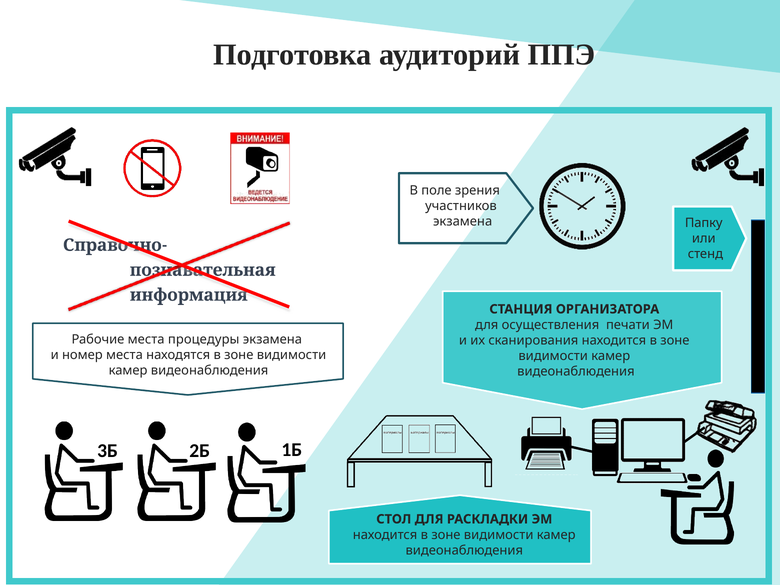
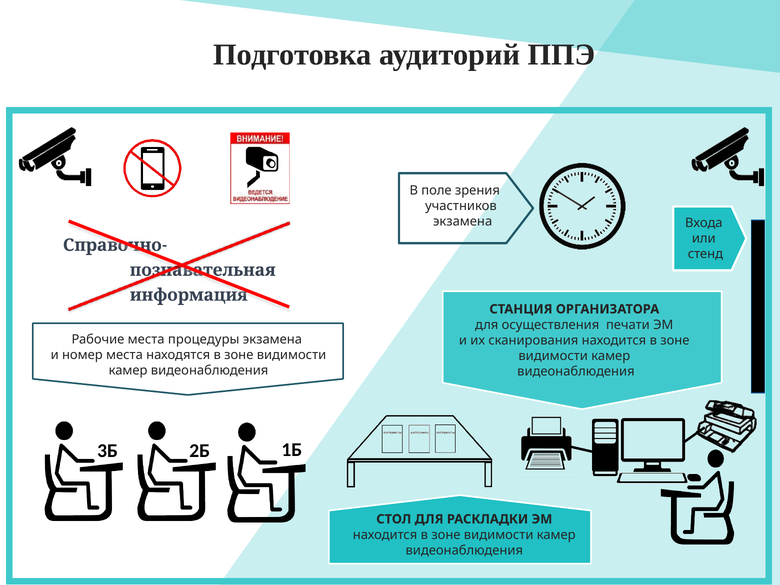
Папку: Папку -> Входа (704, 223)
